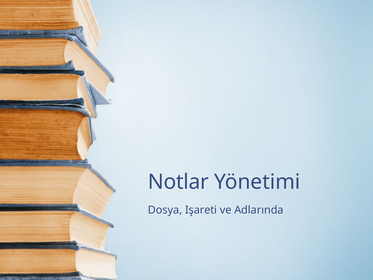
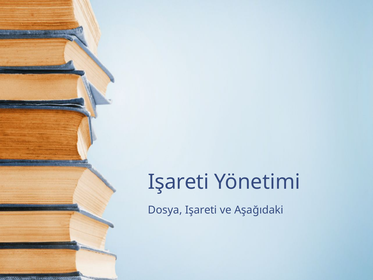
Notlar: Notlar -> Işareti (178, 182)
Adlarında: Adlarında -> Aşağıdaki (259, 210)
